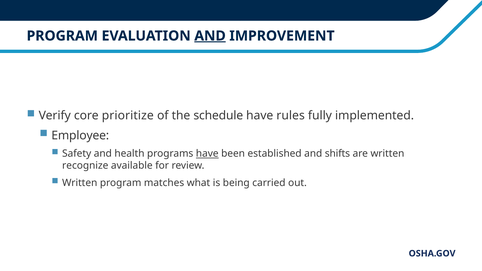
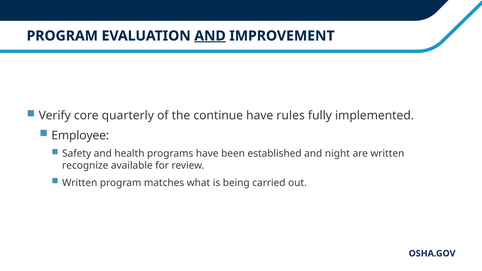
prioritize: prioritize -> quarterly (128, 116)
schedule: schedule -> continue (218, 116)
have underline: present -> none (207, 154)
shifts: shifts -> night (337, 154)
